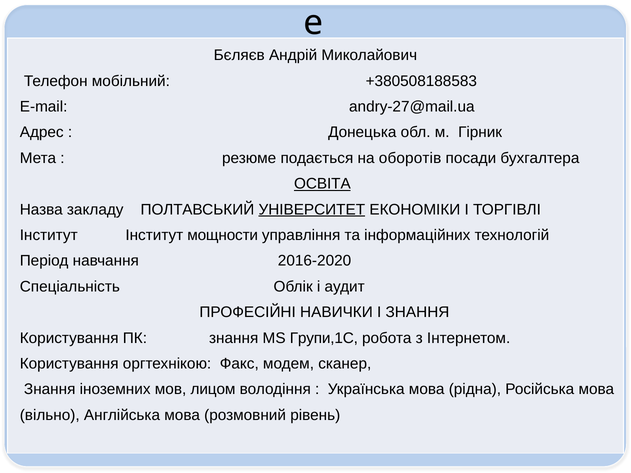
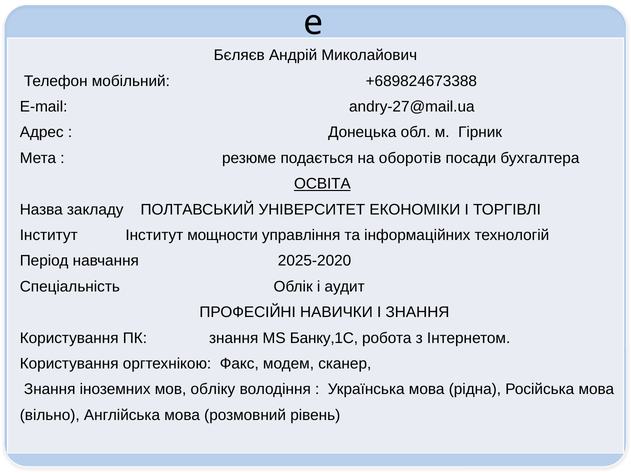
+380508188583: +380508188583 -> +689824673388 (421, 81)
УНІВЕРСИТЕТ underline: present -> none (312, 210)
2016-2020: 2016-2020 -> 2025-2020 (315, 261)
Групи,1С: Групи,1С -> Банку,1С (324, 338)
лицом: лицом -> обліку (213, 390)
